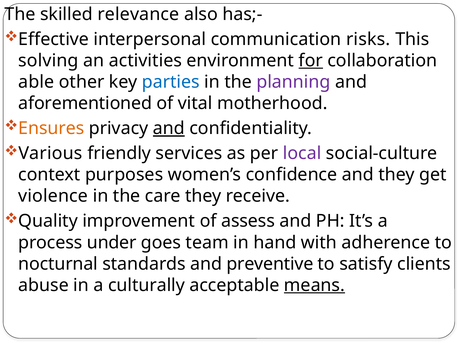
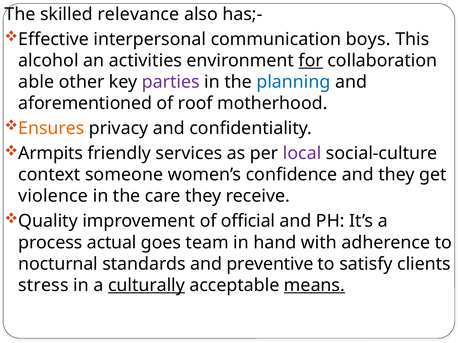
risks: risks -> boys (368, 39)
solving: solving -> alcohol (48, 61)
parties colour: blue -> purple (171, 82)
planning colour: purple -> blue (293, 82)
vital: vital -> roof (195, 103)
and underline: present -> none (169, 129)
Various: Various -> Armpits (51, 154)
purposes: purposes -> someone (124, 175)
assess: assess -> official (248, 221)
under: under -> actual (112, 243)
abuse: abuse -> stress (43, 286)
culturally underline: none -> present (146, 286)
